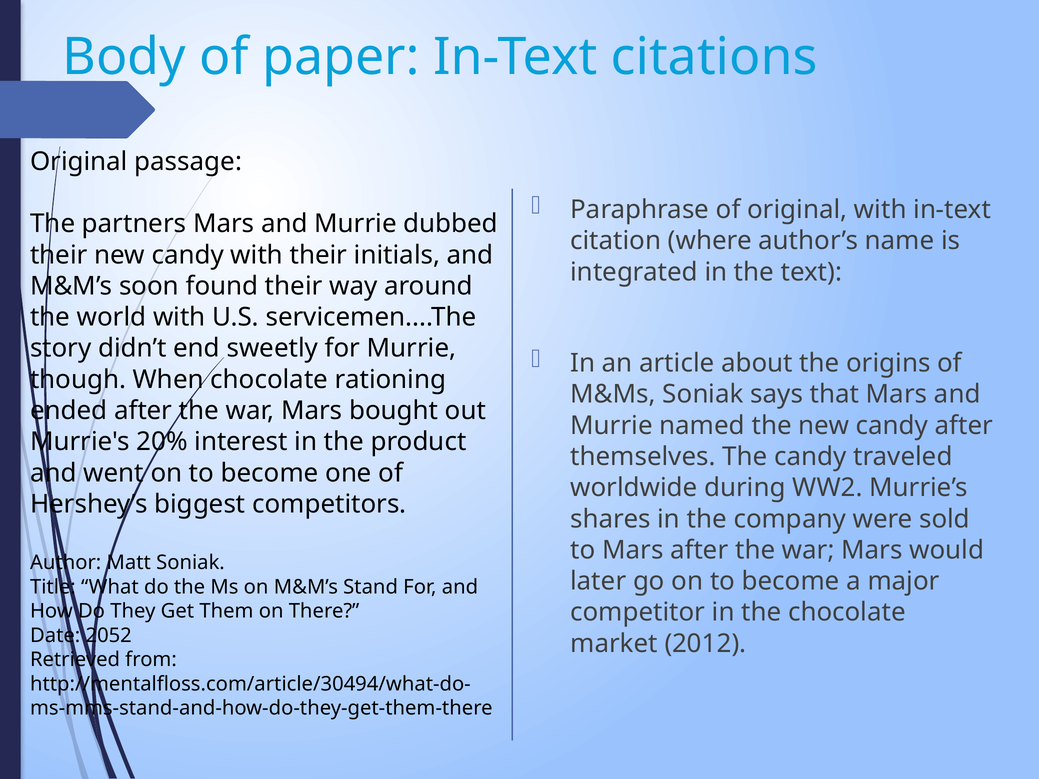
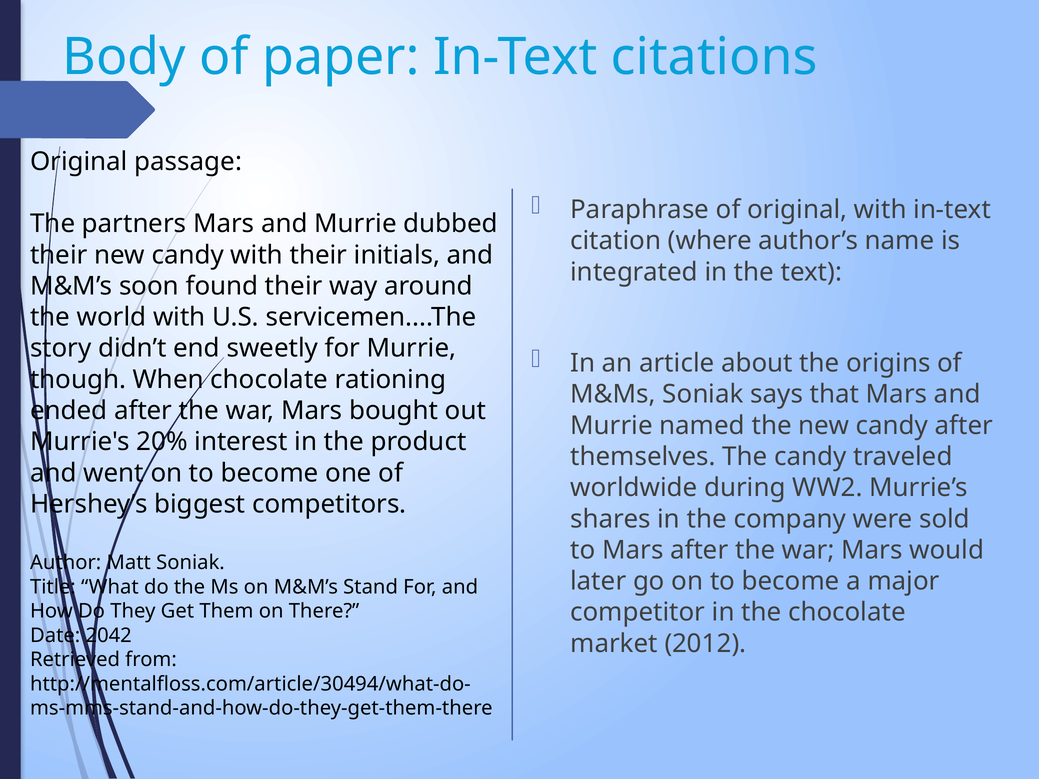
2052: 2052 -> 2042 (109, 636)
